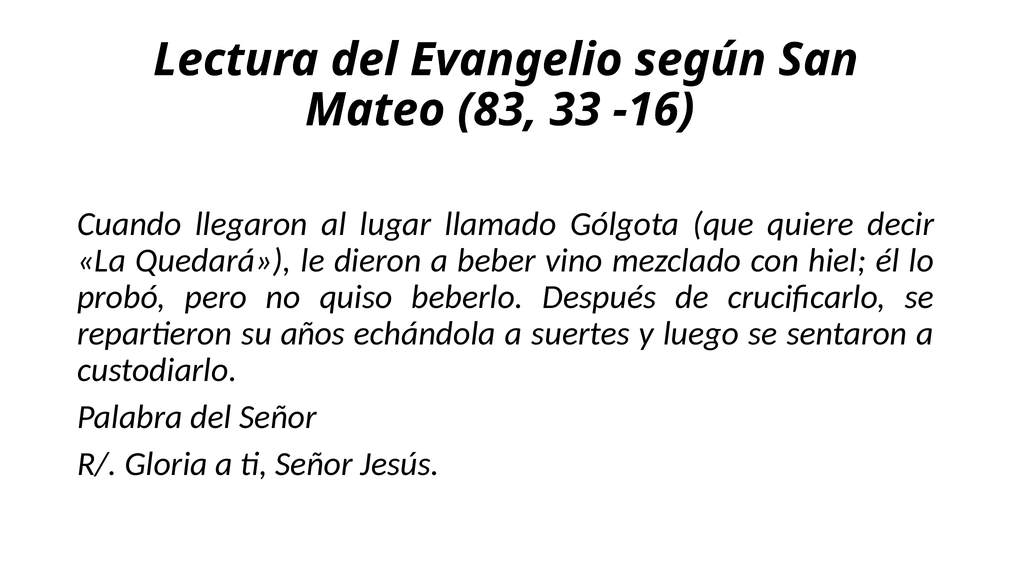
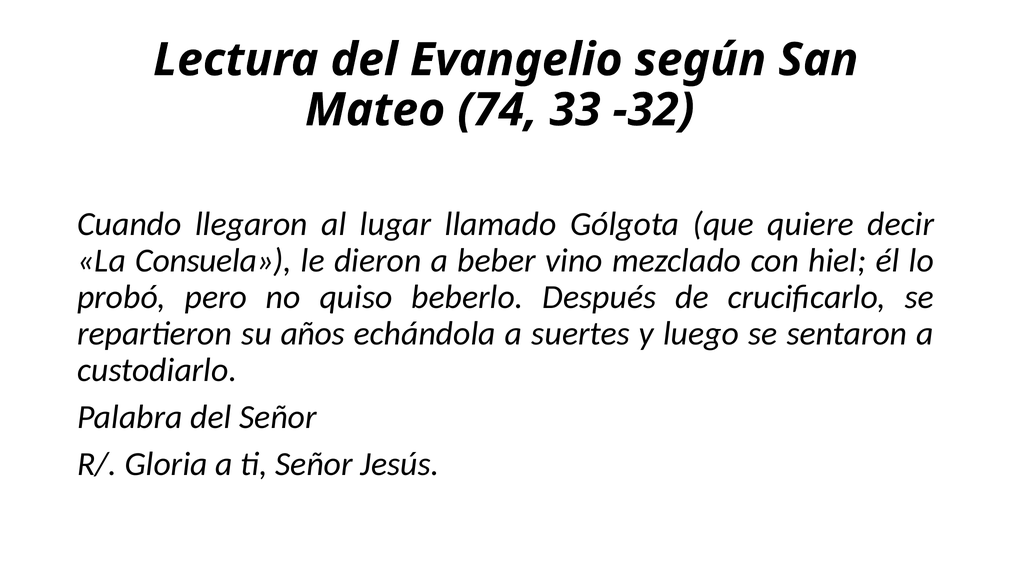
83: 83 -> 74 (497, 110)
-16: -16 -> -32 (654, 110)
Quedará: Quedará -> Consuela (214, 261)
